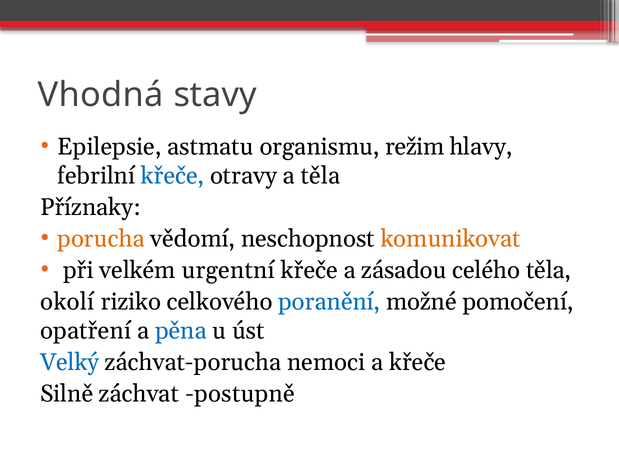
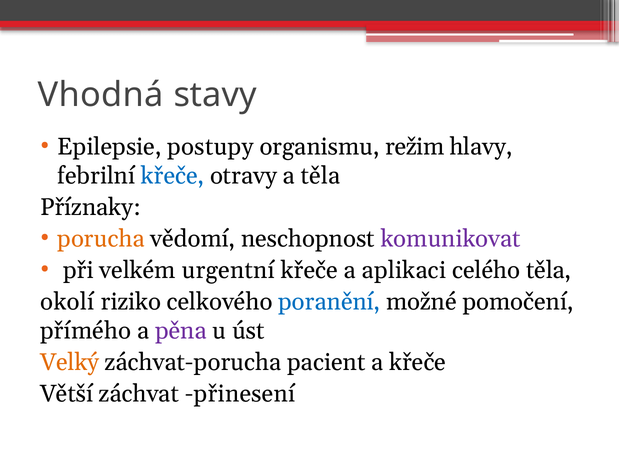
astmatu: astmatu -> postupy (210, 147)
komunikovat colour: orange -> purple (451, 239)
zásadou: zásadou -> aplikaci (404, 270)
opatření: opatření -> přímého (86, 331)
pěna colour: blue -> purple (181, 331)
Velký colour: blue -> orange (70, 362)
nemoci: nemoci -> pacient (326, 362)
Silně: Silně -> Větší (67, 394)
postupně: postupně -> přinesení (240, 394)
